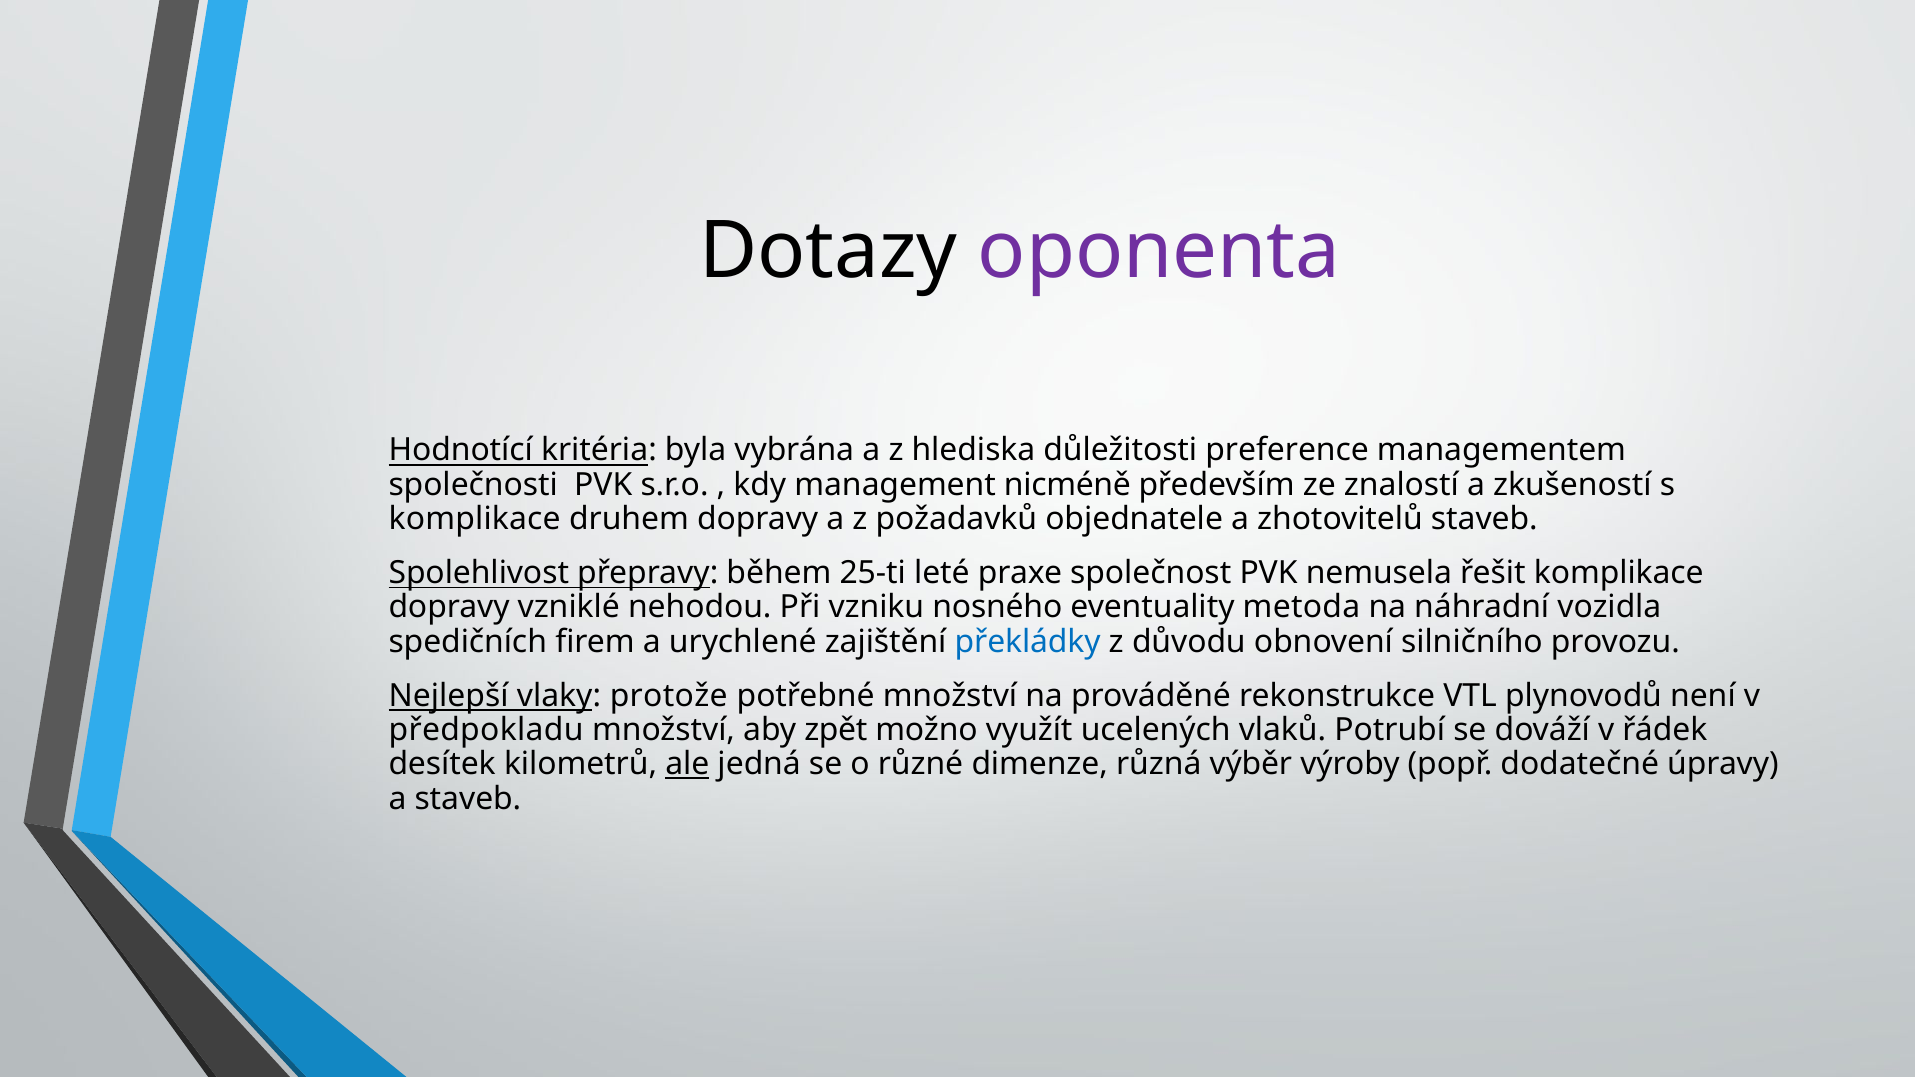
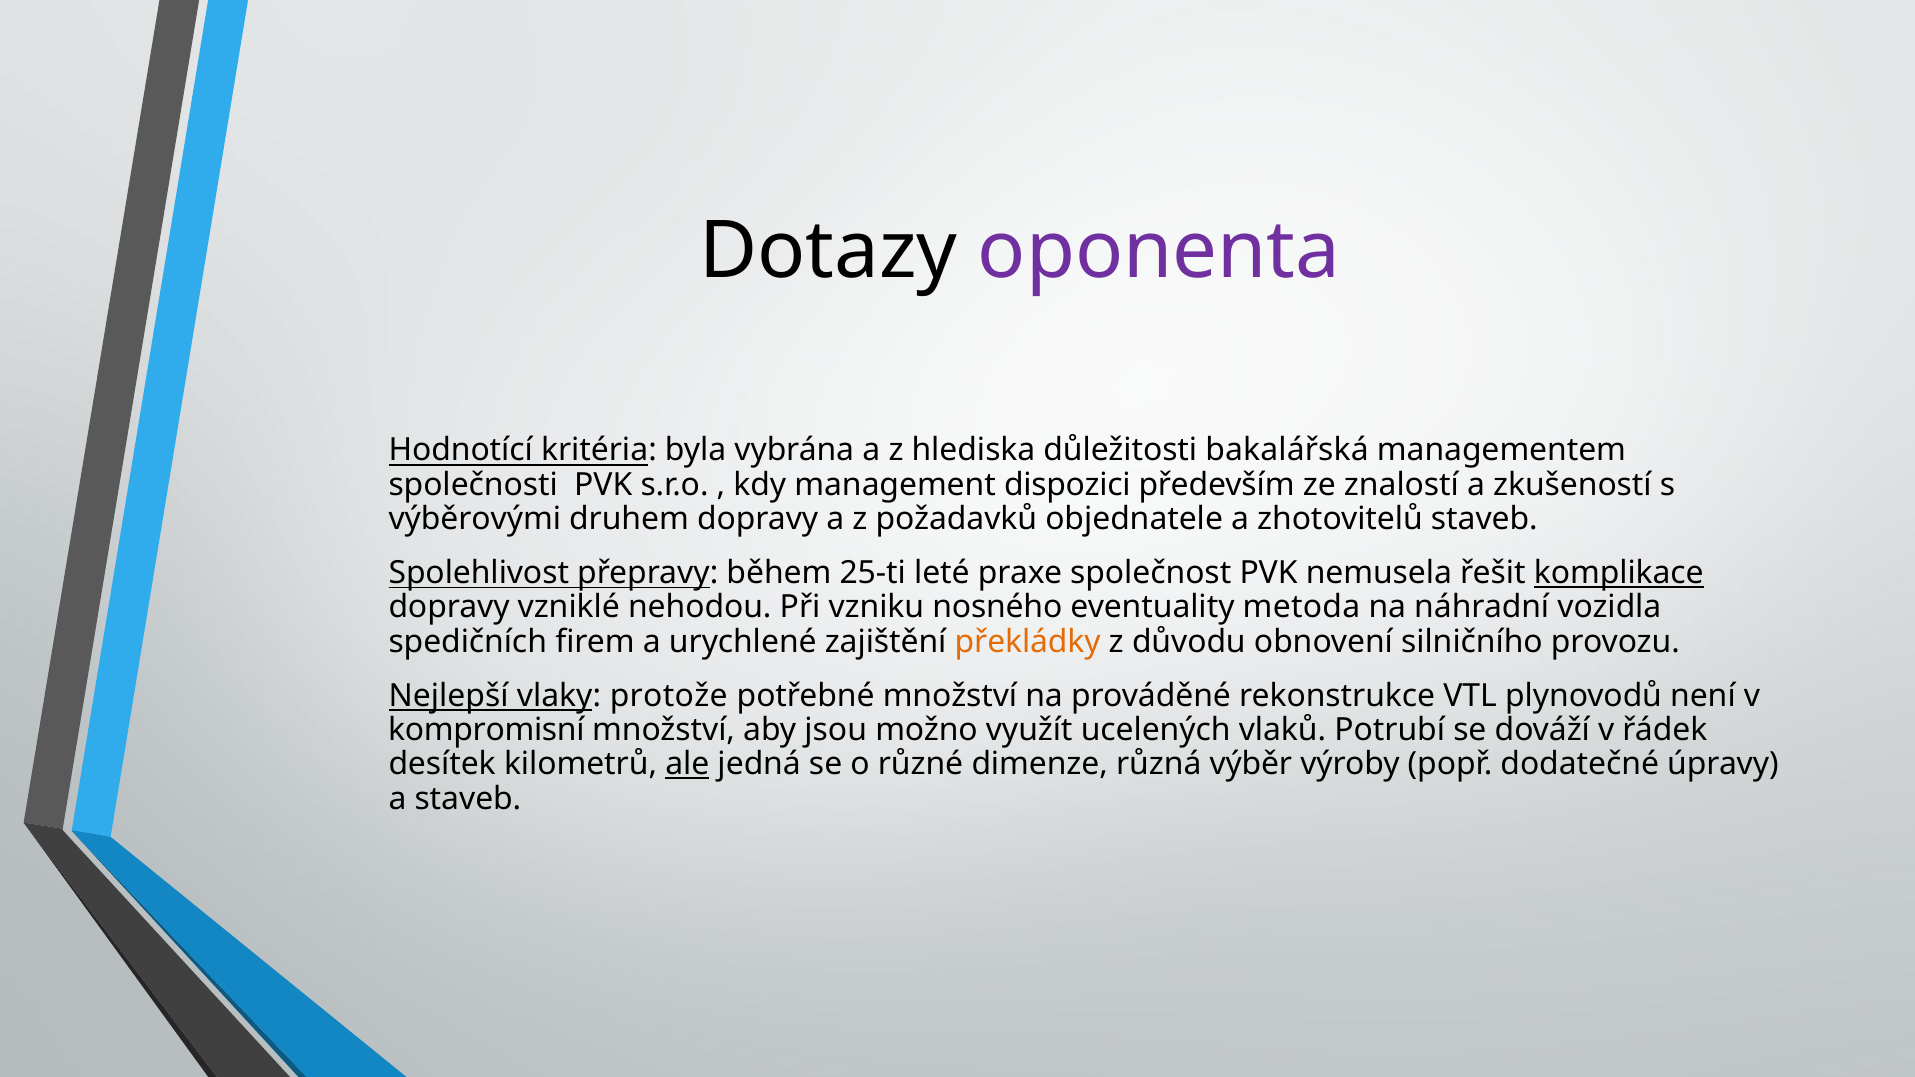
preference: preference -> bakalářská (1287, 450)
nicméně: nicméně -> dispozici (1067, 485)
komplikace: komplikace -> výběrovými (475, 519)
komplikace underline: none -> present (1619, 573)
překládky colour: blue -> orange (1028, 642)
předpokladu: předpokladu -> kompromisní (486, 730)
zpět: zpět -> jsou (836, 730)
